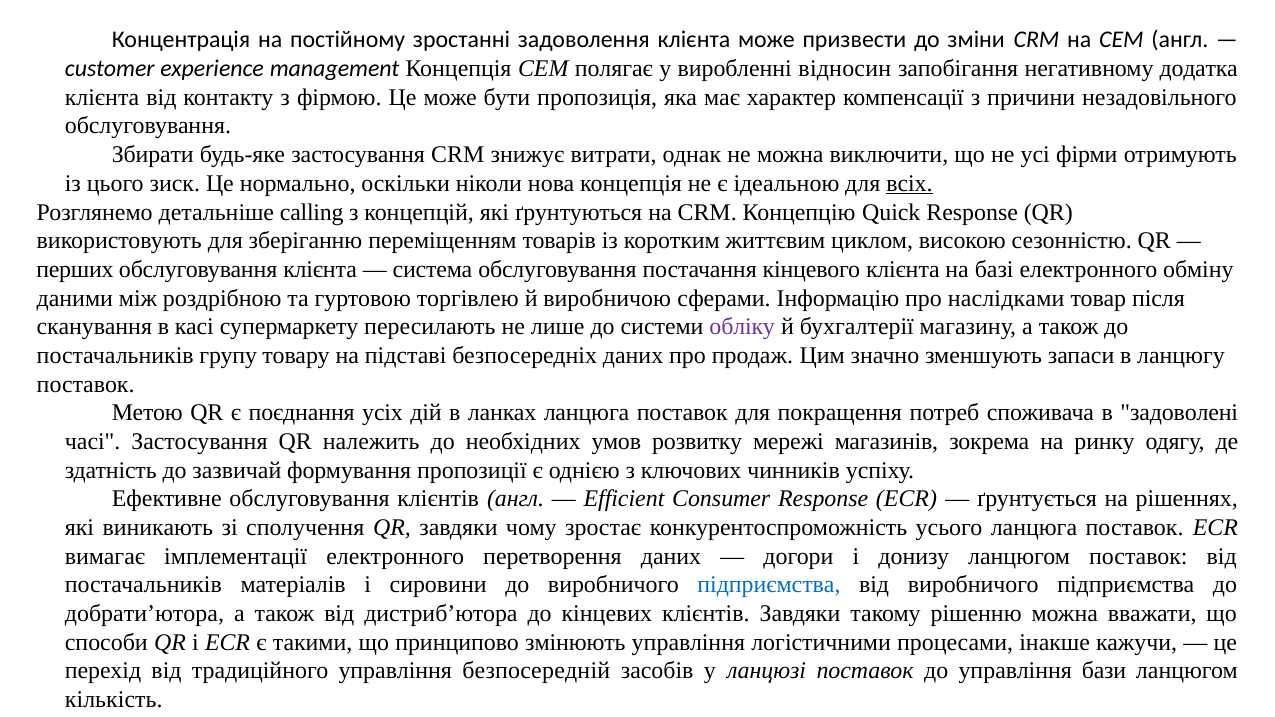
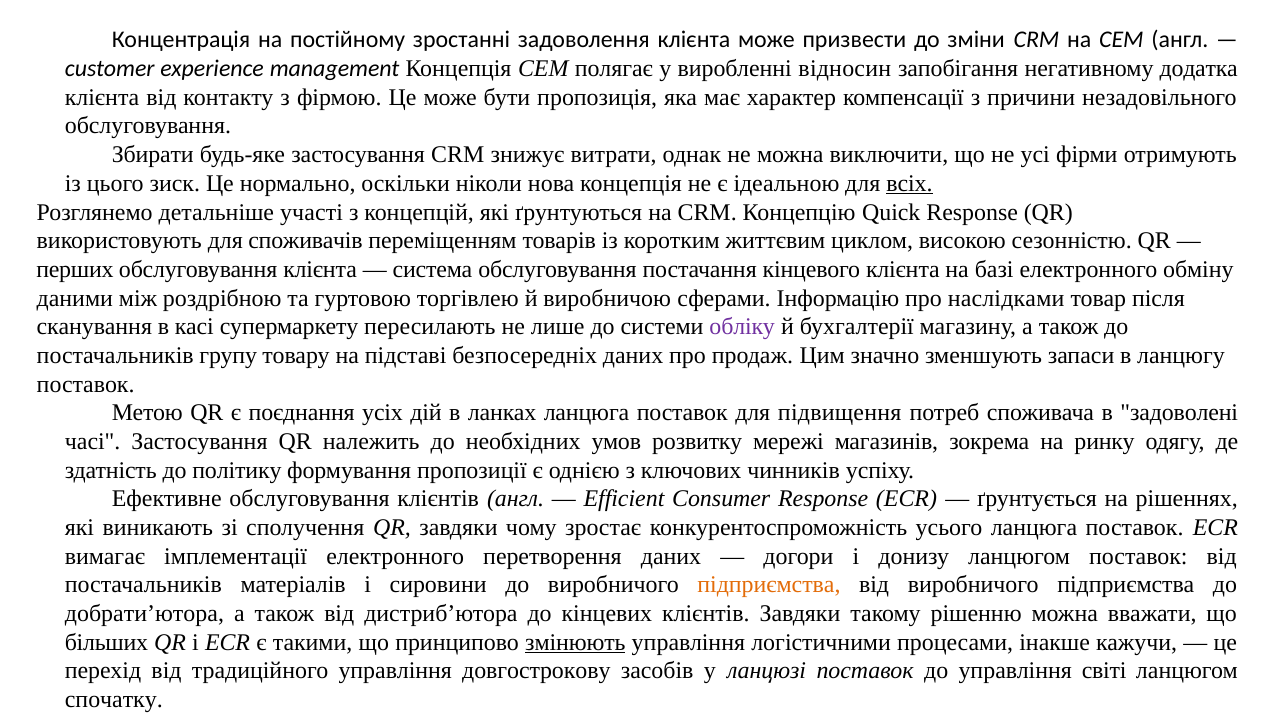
calling: calling -> участі (312, 212)
зберіганню: зберіганню -> споживачів (306, 241)
покращення: покращення -> підвищення (840, 413)
зазвичай: зазвичай -> політику (237, 470)
підприємства colour: blue -> orange (769, 585)
способи: способи -> більших (106, 643)
змінюють underline: none -> present (575, 643)
безпосередній: безпосередній -> довгострокову (536, 671)
бази: бази -> світі (1104, 671)
кількість: кількість -> спочатку (114, 700)
